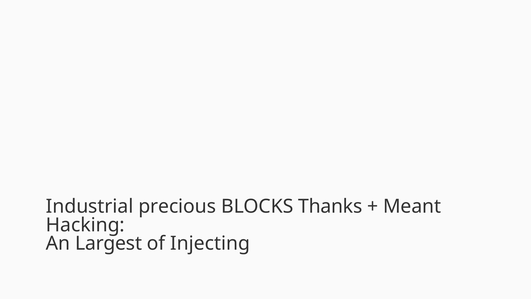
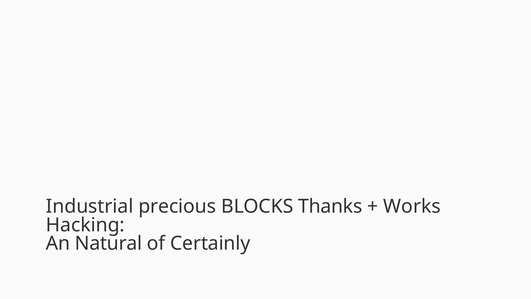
Meant: Meant -> Works (412, 206)
Largest: Largest -> Natural (109, 243)
Injecting: Injecting -> Certainly (210, 243)
